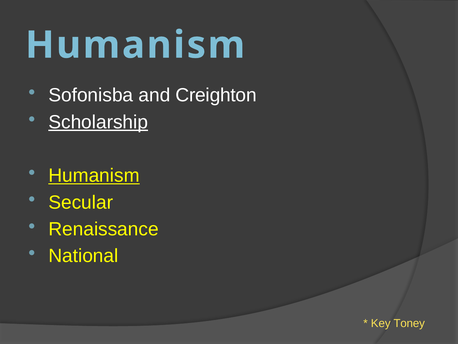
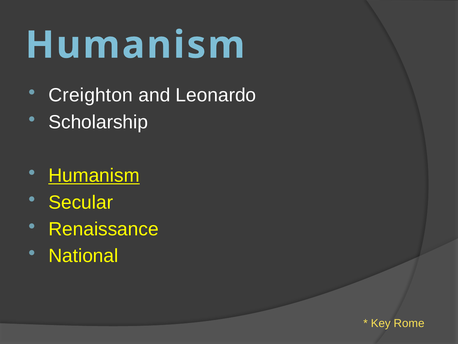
Sofonisba: Sofonisba -> Creighton (91, 95)
Creighton: Creighton -> Leonardo (216, 95)
Scholarship underline: present -> none (98, 122)
Toney: Toney -> Rome (409, 323)
